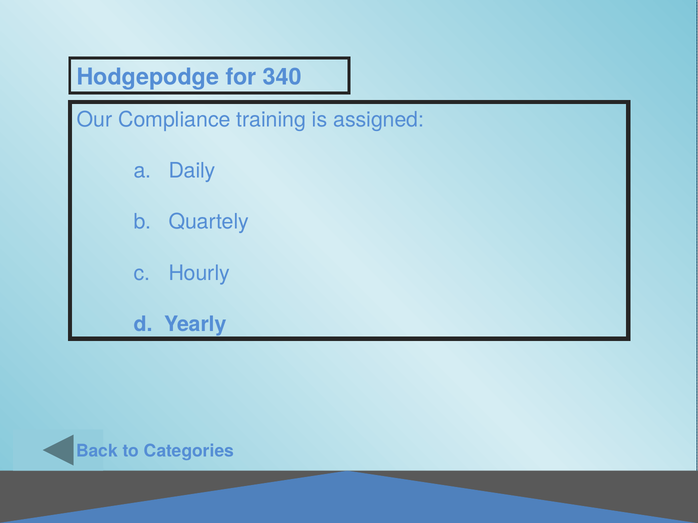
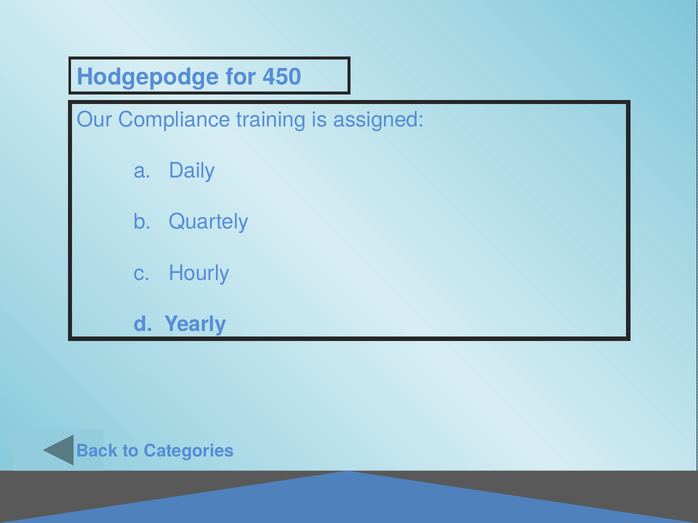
340: 340 -> 450 (282, 77)
